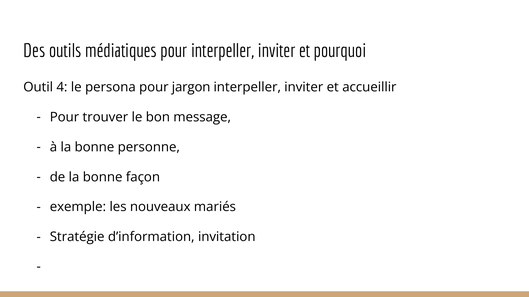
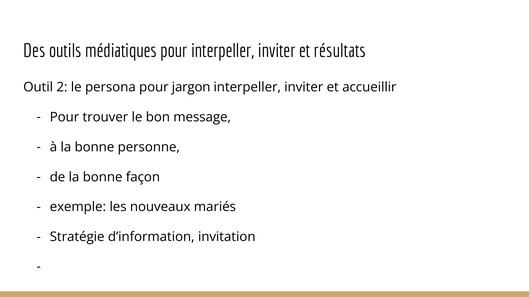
pourquoi: pourquoi -> résultats (340, 51)
4: 4 -> 2 (62, 87)
